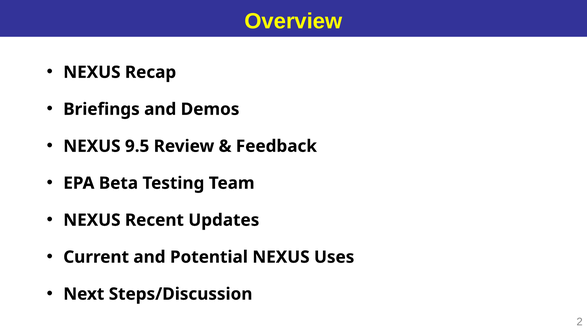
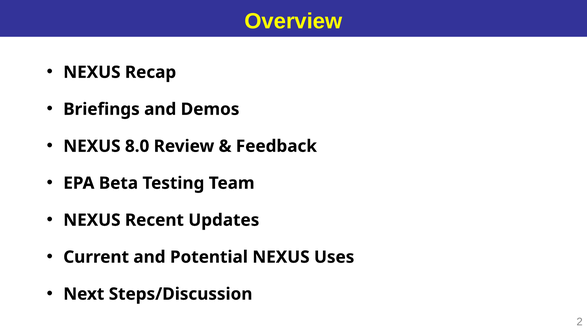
9.5: 9.5 -> 8.0 (137, 146)
